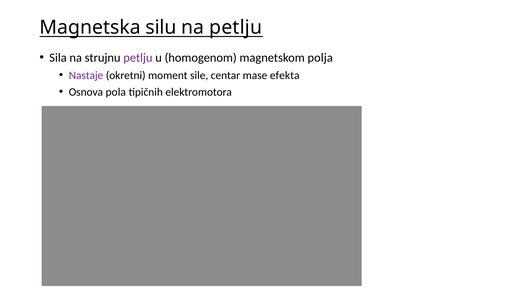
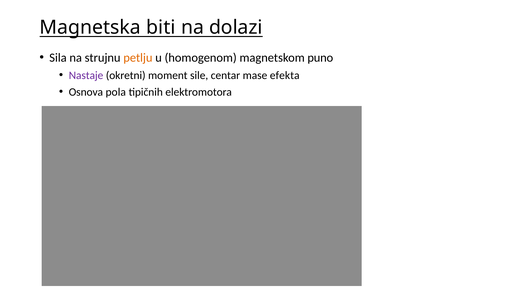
silu: silu -> biti (161, 28)
na petlju: petlju -> dolazi (236, 28)
petlju colour: purple -> orange (138, 58)
polja: polja -> puno (320, 58)
